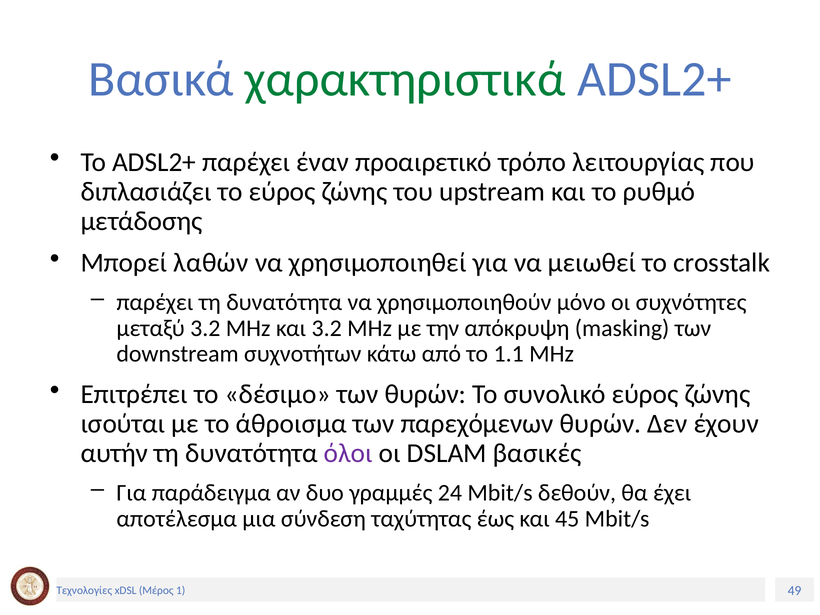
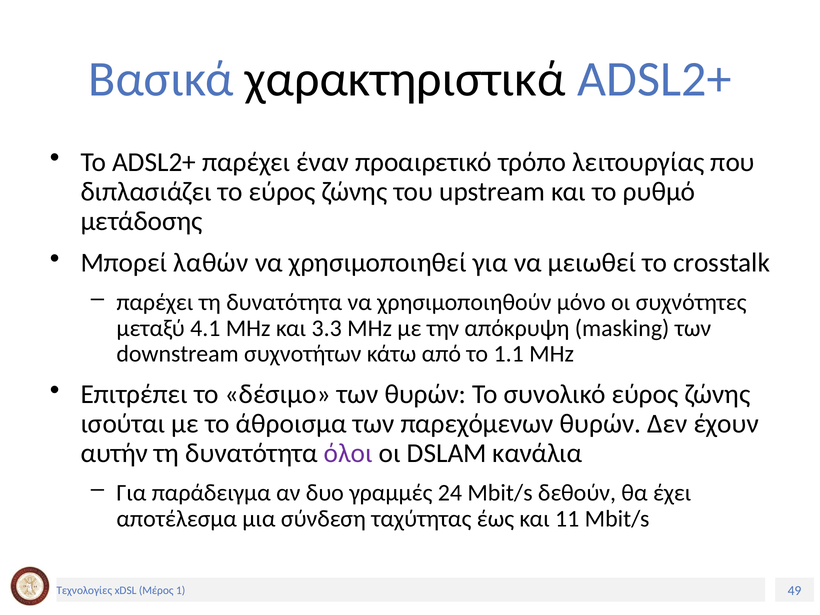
χαρακτηριστικά colour: green -> black (405, 79)
μεταξύ 3.2: 3.2 -> 4.1 (205, 328)
και 3.2: 3.2 -> 3.3 (327, 328)
βασικές: βασικές -> κανάλια (537, 453)
45: 45 -> 11 (567, 519)
